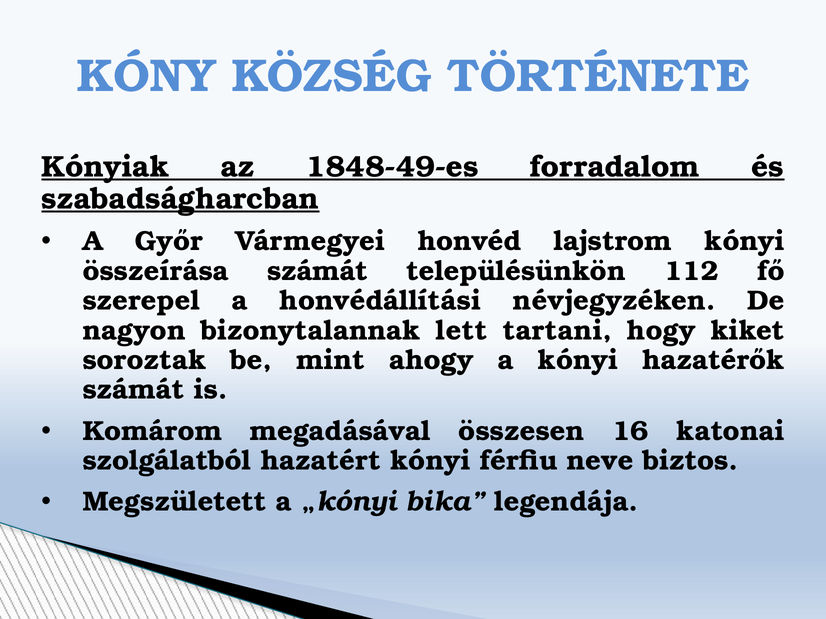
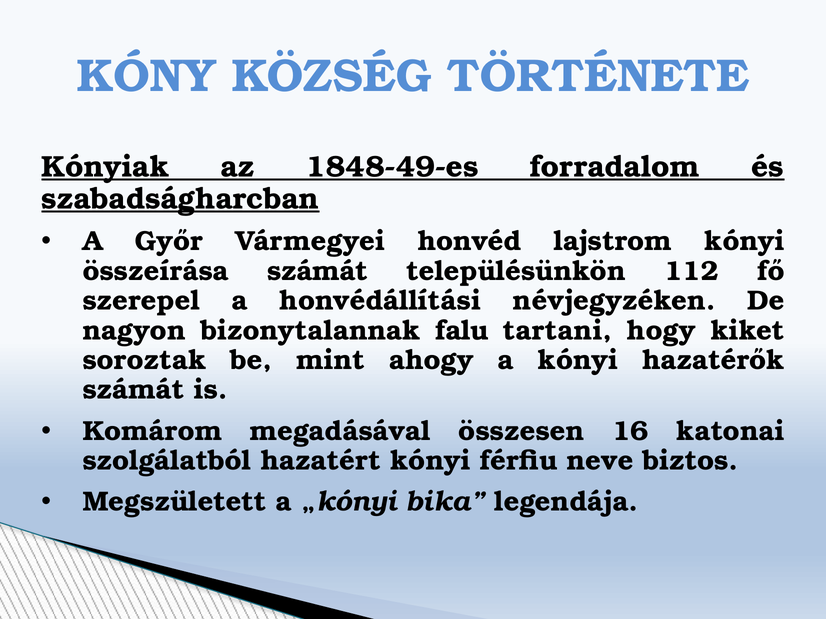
lett: lett -> falu (462, 331)
